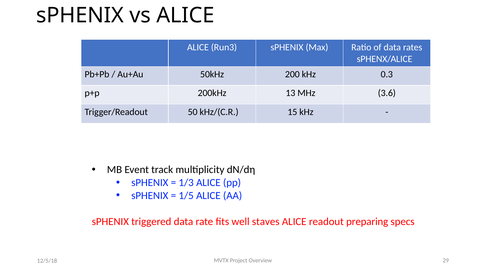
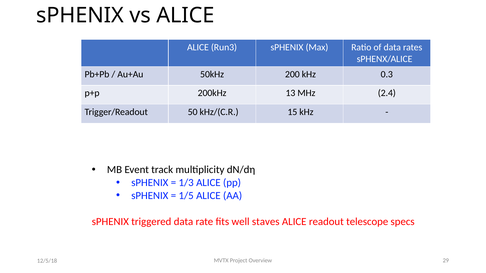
3.6: 3.6 -> 2.4 (387, 93)
preparing: preparing -> telescope (367, 222)
